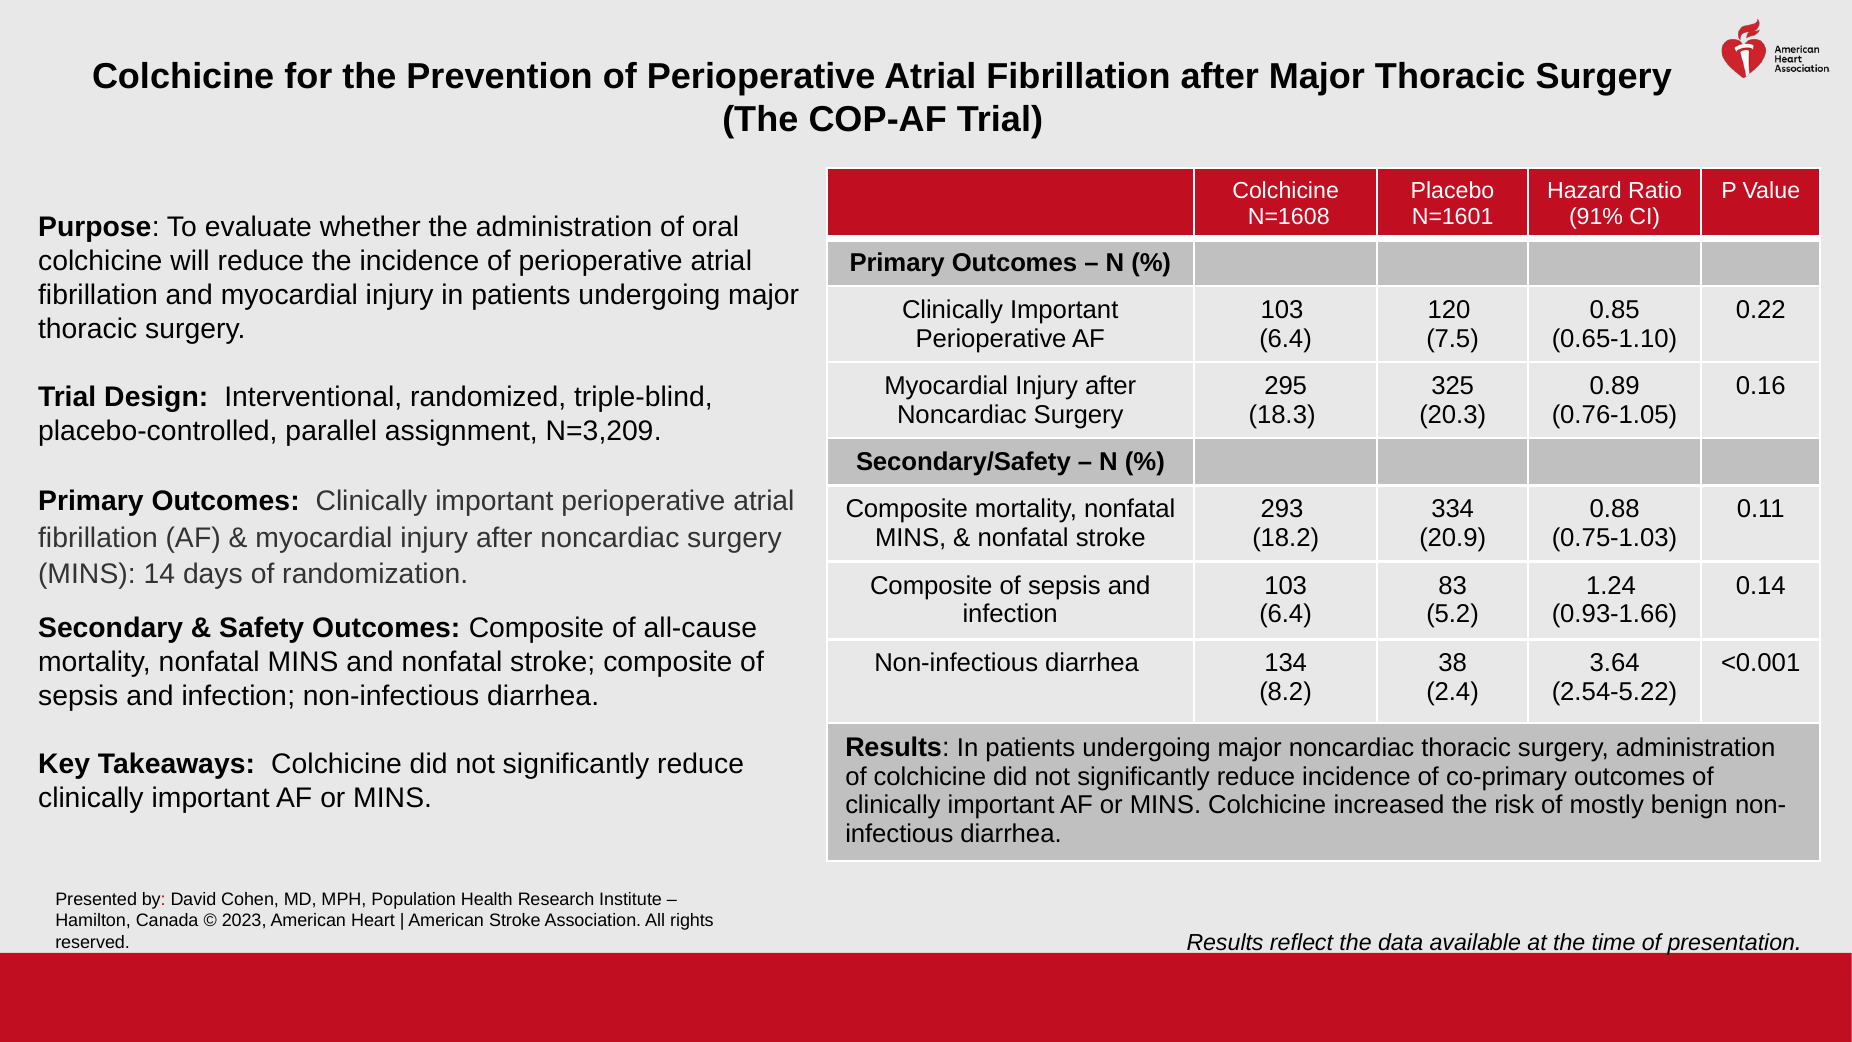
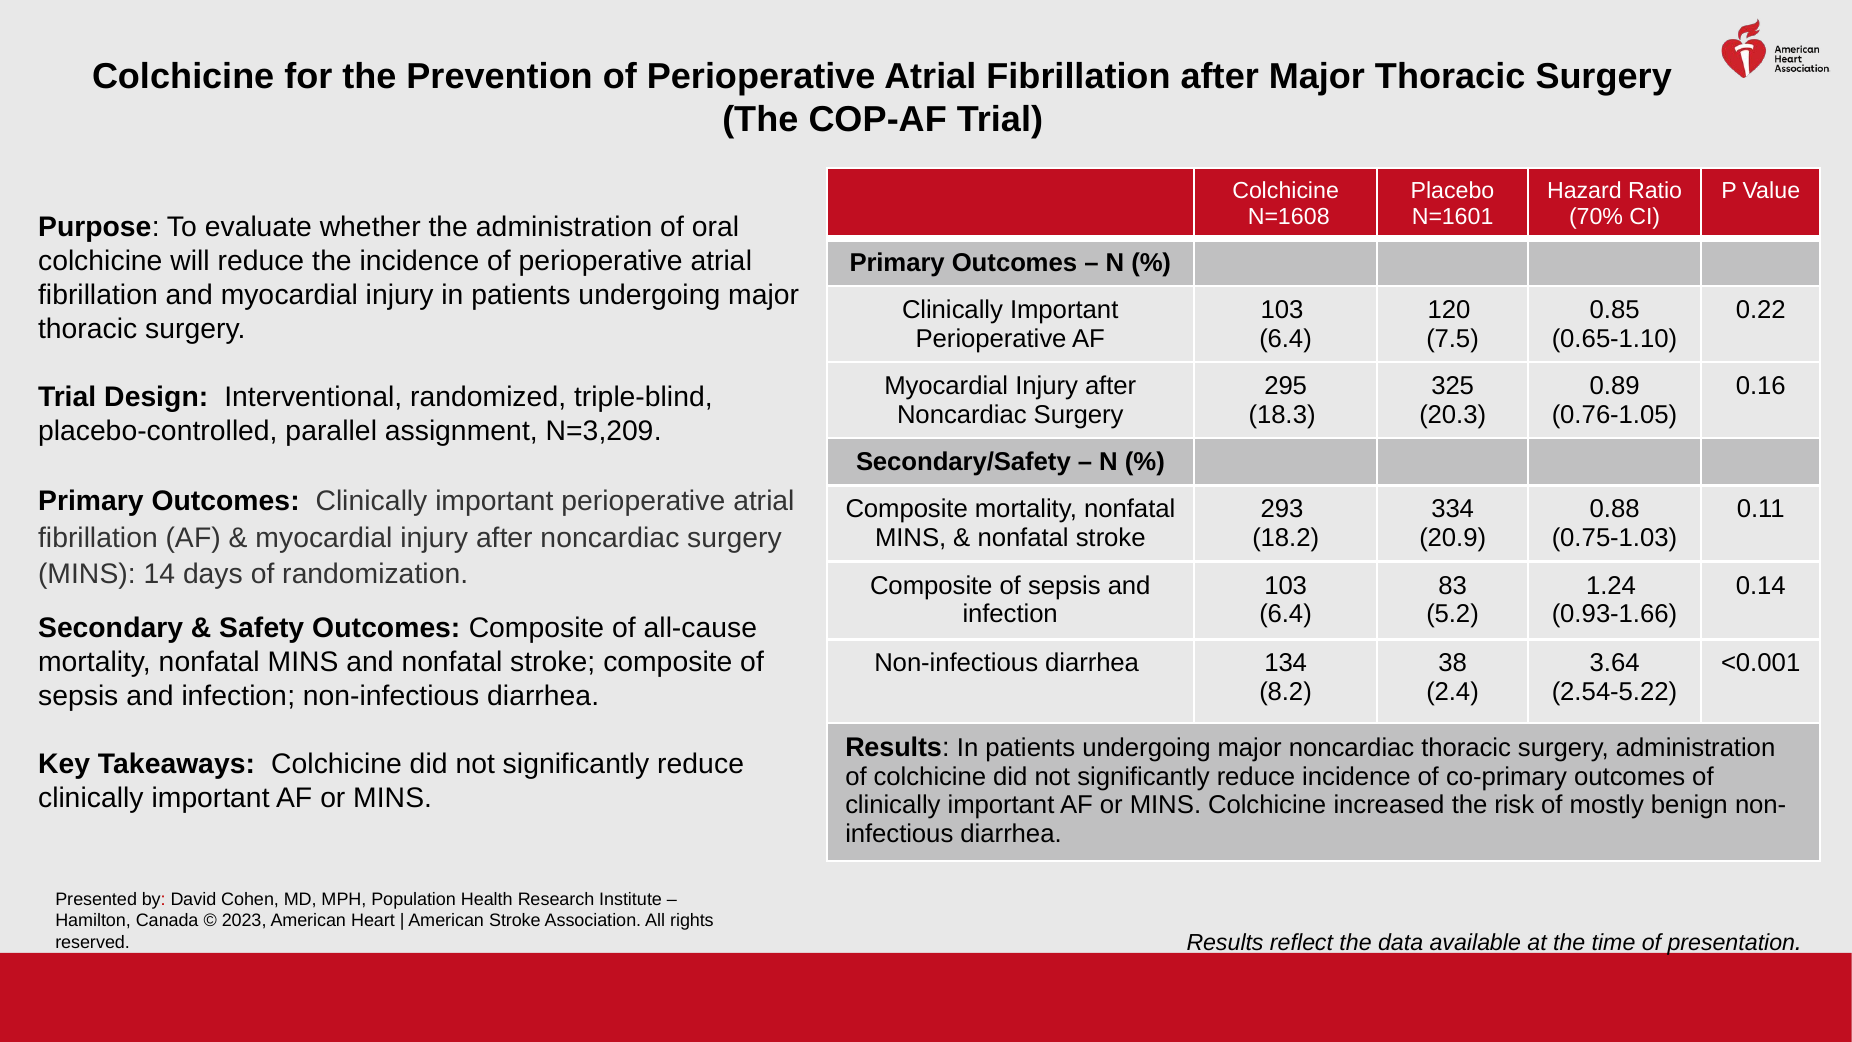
91%: 91% -> 70% (1596, 217)
